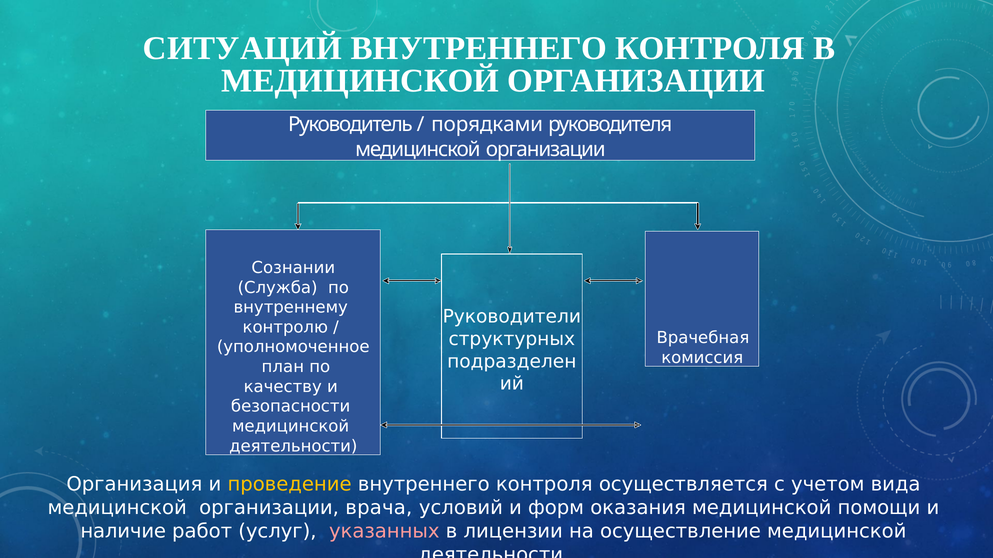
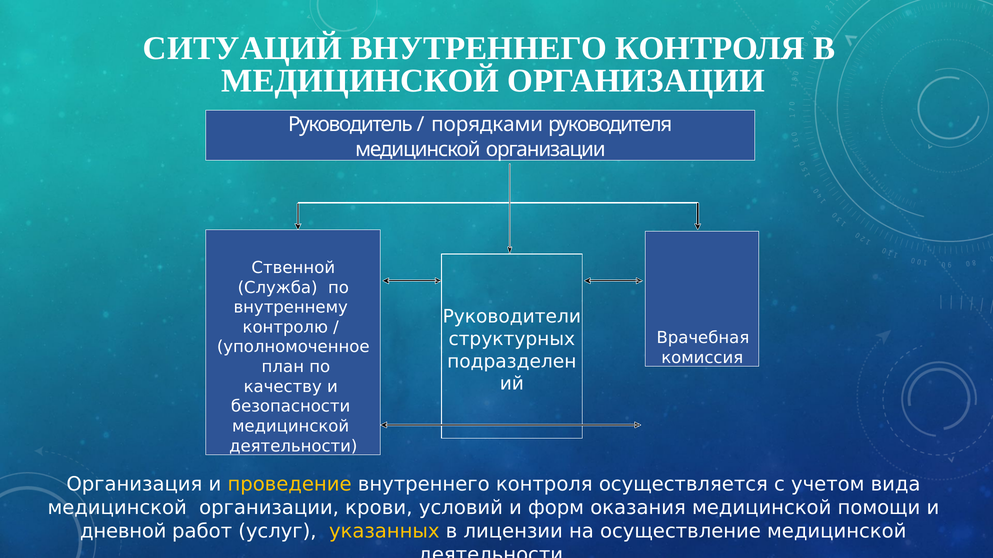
Сознании: Сознании -> Ственной (293, 268)
врача: врача -> крови (379, 508)
наличие: наличие -> дневной (123, 532)
указанных colour: pink -> yellow (384, 532)
